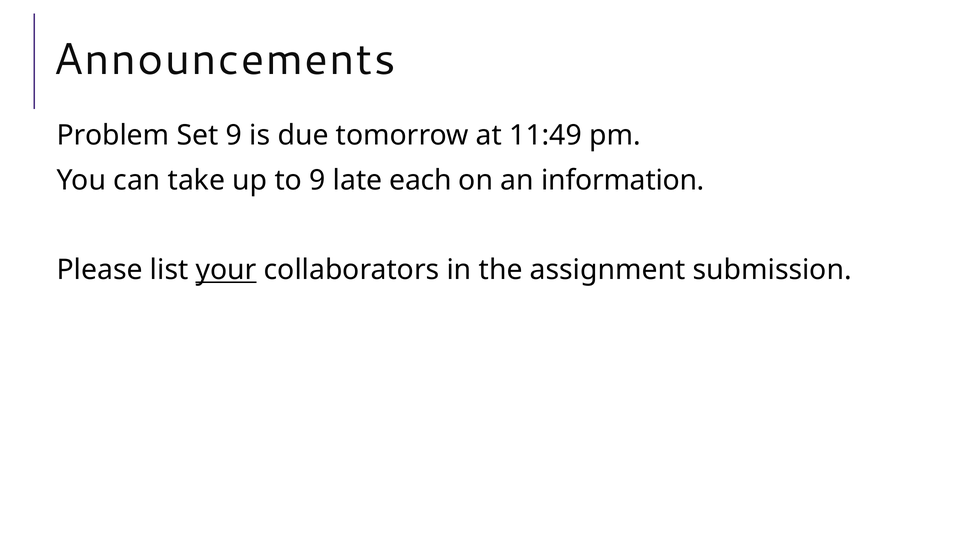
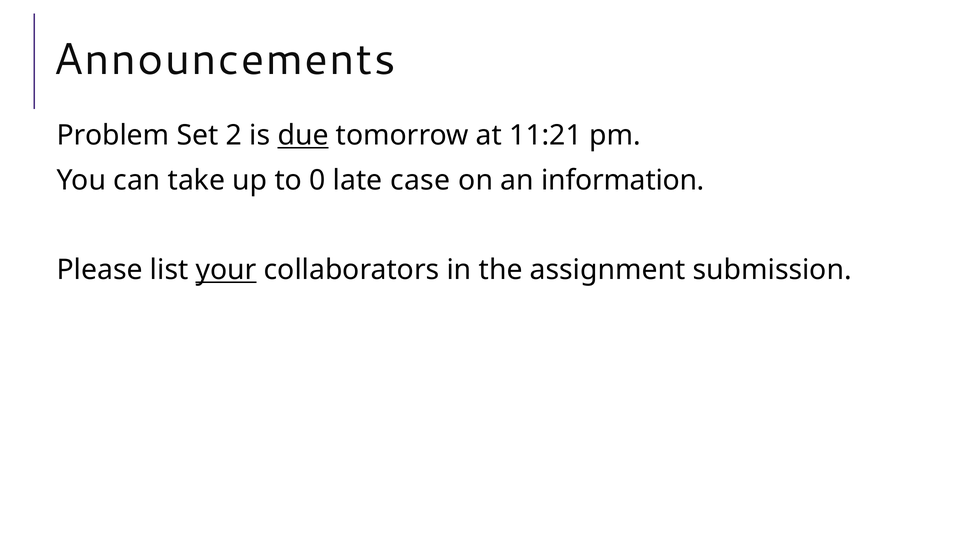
Set 9: 9 -> 2 (234, 136)
due underline: none -> present (303, 136)
11:49: 11:49 -> 11:21 (546, 136)
to 9: 9 -> 0 (318, 180)
each: each -> case (420, 180)
